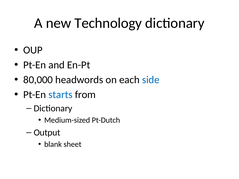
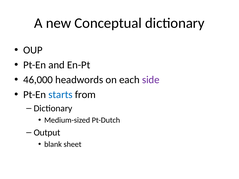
Technology: Technology -> Conceptual (108, 23)
80,000: 80,000 -> 46,000 (38, 80)
side colour: blue -> purple (151, 80)
